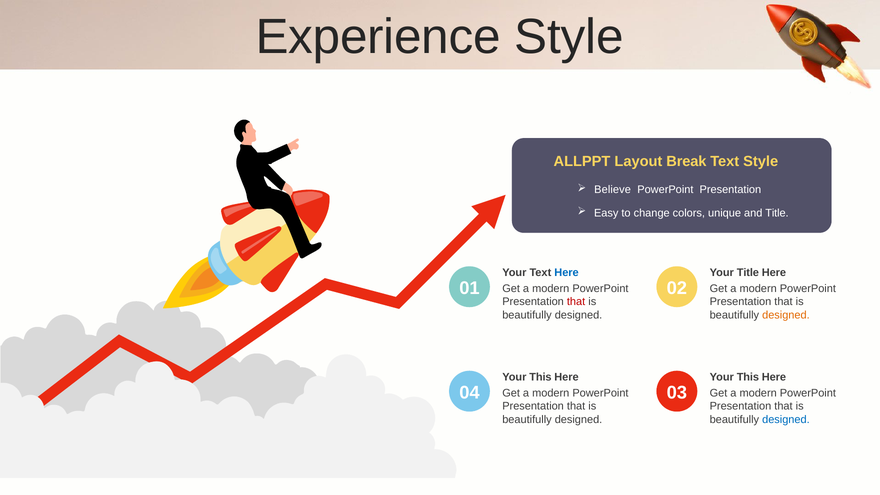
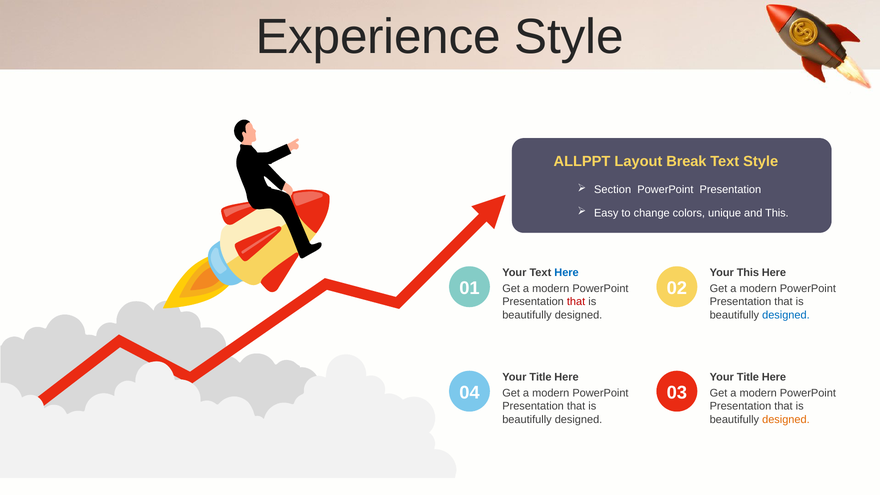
Believe: Believe -> Section (613, 190)
and Title: Title -> This (777, 213)
Your Title: Title -> This (748, 273)
designed colour: orange -> blue (786, 315)
This: This -> Title (540, 377)
This: This -> Title (748, 377)
designed colour: blue -> orange (786, 419)
